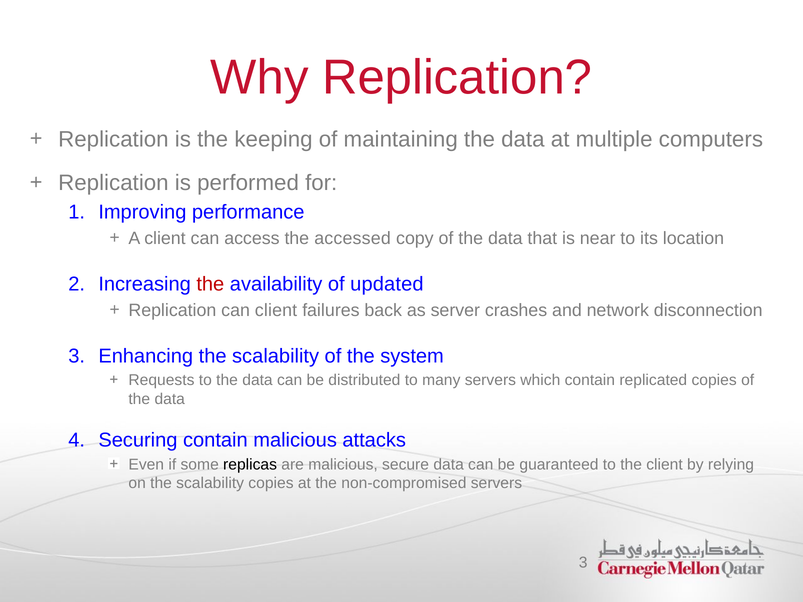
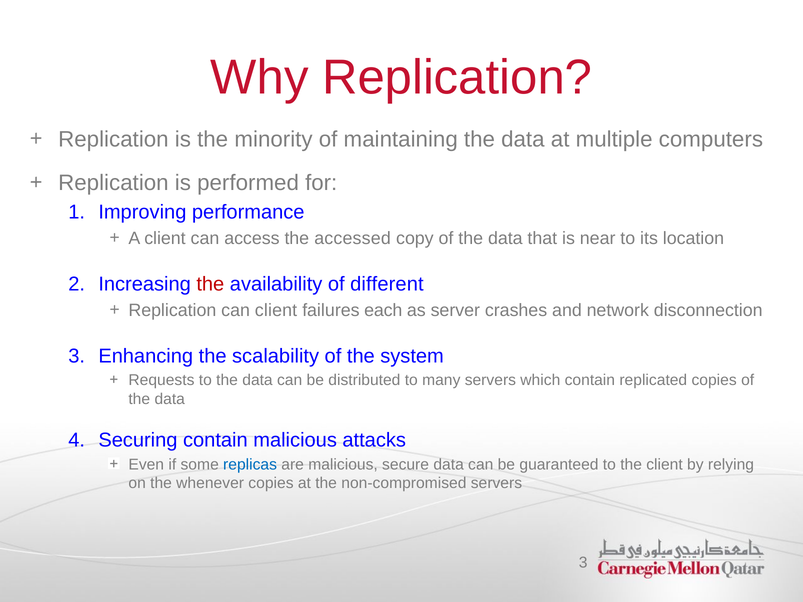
keeping: keeping -> minority (274, 139)
updated: updated -> different (387, 284)
back: back -> each (383, 310)
replicas colour: black -> blue (250, 465)
on the scalability: scalability -> whenever (210, 483)
